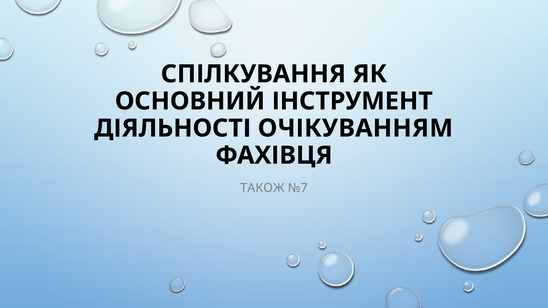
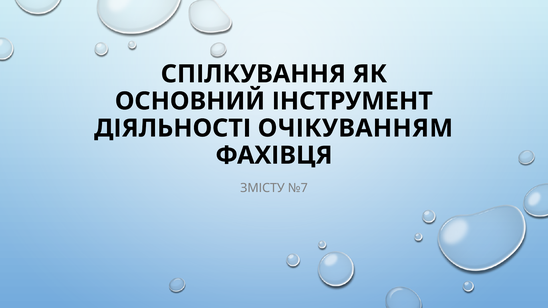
ТАКОЖ: ТАКОЖ -> ЗМІСТУ (262, 188)
